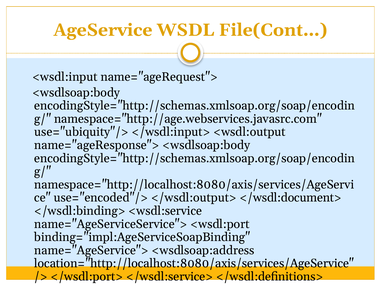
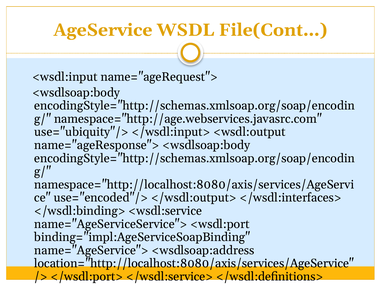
</wsdl:document>: </wsdl:document> -> </wsdl:interfaces> (291, 198)
